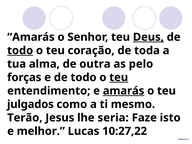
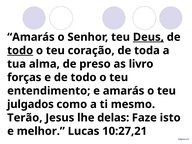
outra: outra -> preso (95, 64)
pelo: pelo -> livro (141, 64)
teu underline: present -> none (119, 77)
amarás underline: present -> none (124, 91)
seria: seria -> delas (113, 118)
10:27,22: 10:27,22 -> 10:27,21 (125, 131)
